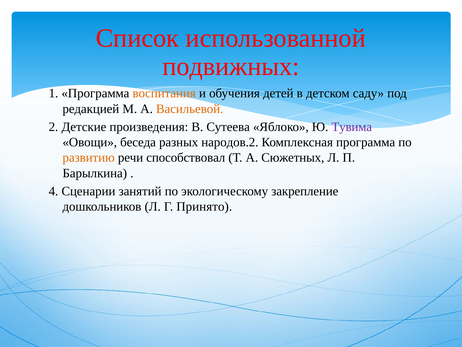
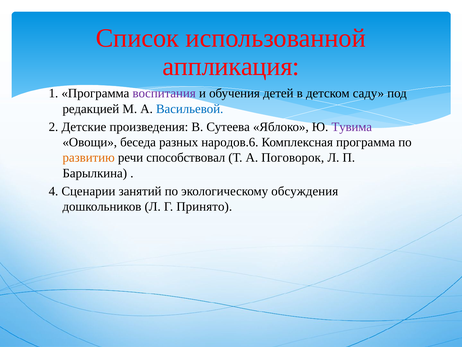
подвижных: подвижных -> аппликация (231, 66)
воспитания colour: orange -> purple (164, 93)
Васильевой colour: orange -> blue (190, 109)
народов.2: народов.2 -> народов.6 (230, 142)
Сюжетных: Сюжетных -> Поговорок (293, 157)
закрепление: закрепление -> обсуждения (305, 191)
